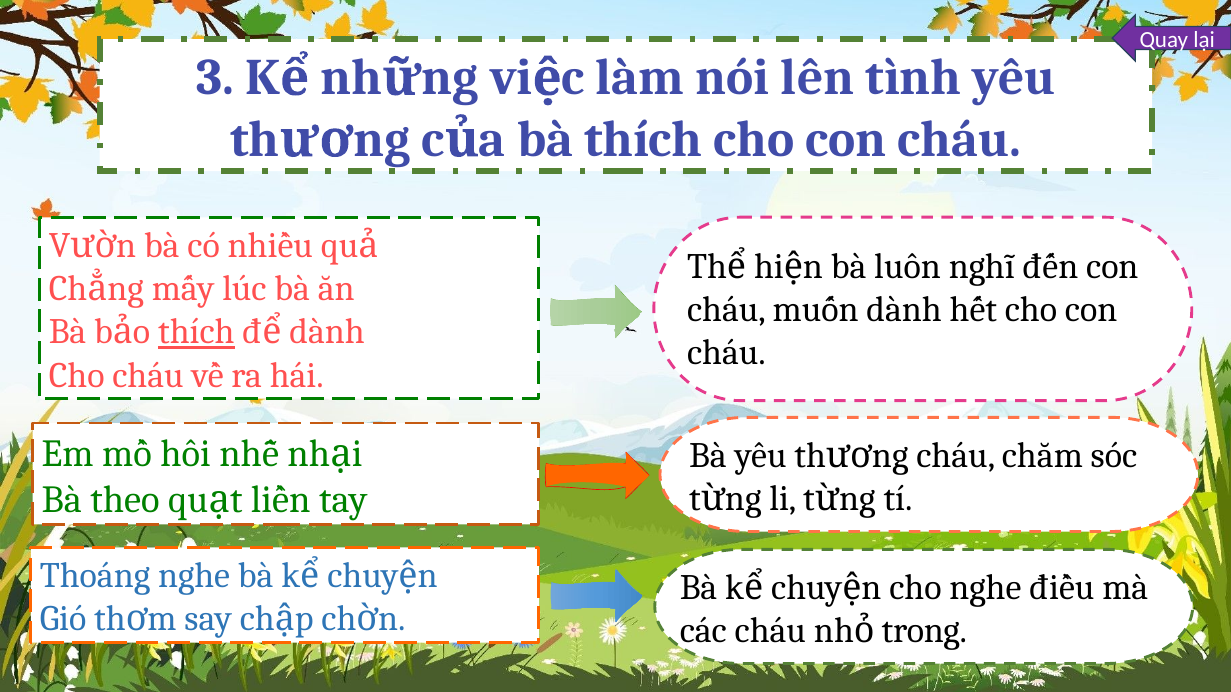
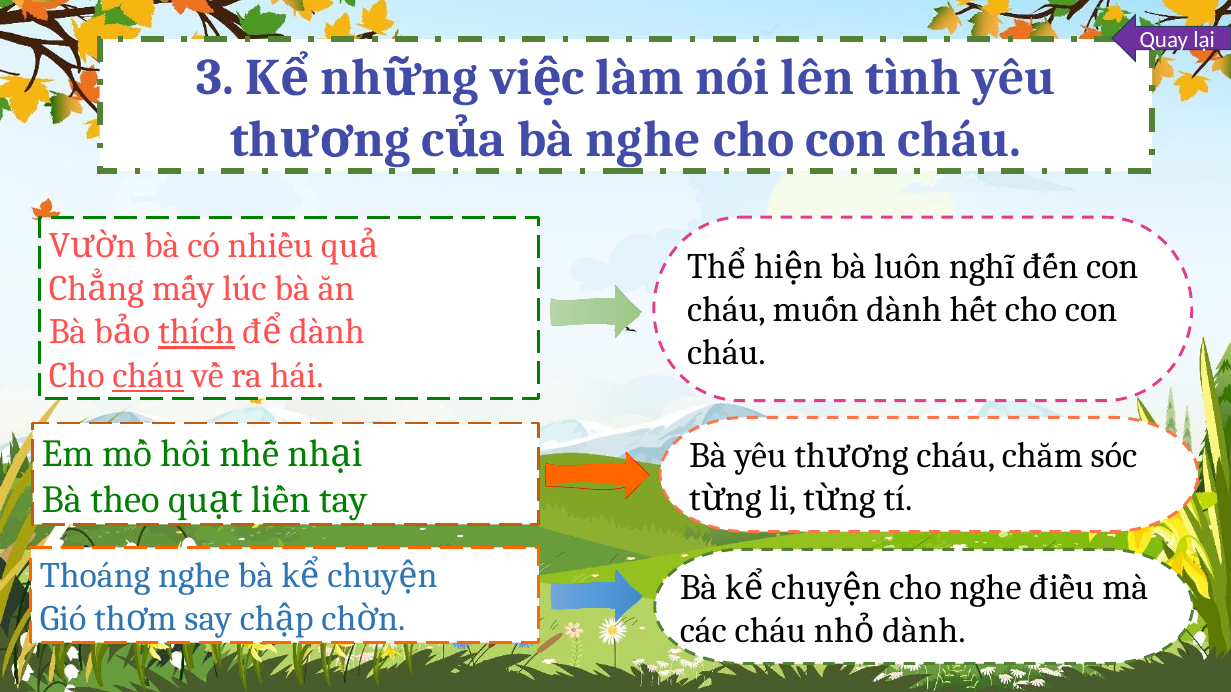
bà thích: thích -> nghe (643, 140)
cháu underline: none -> present (148, 375)
trong: trong -> dành (924, 631)
